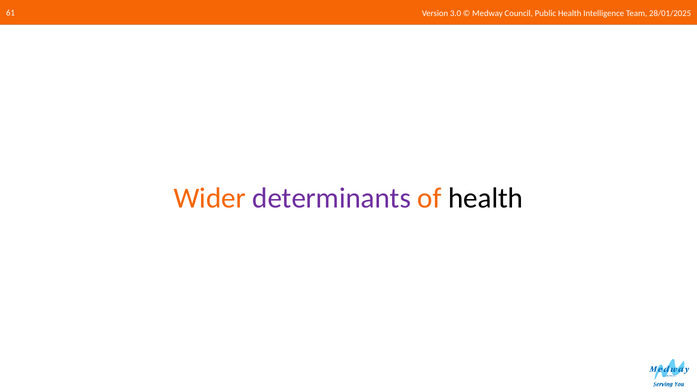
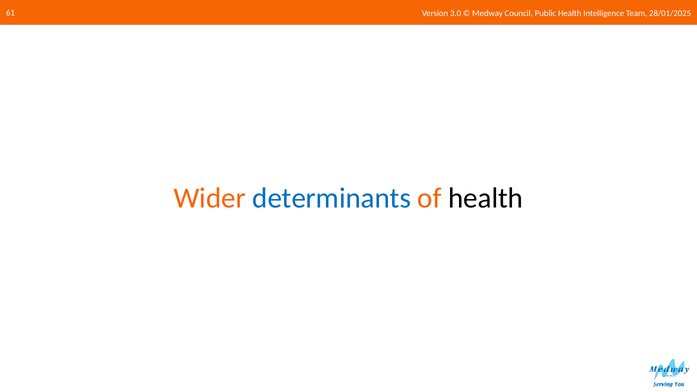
determinants colour: purple -> blue (332, 198)
